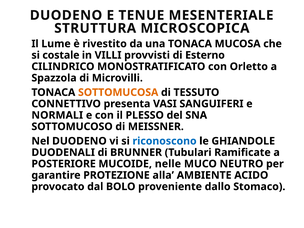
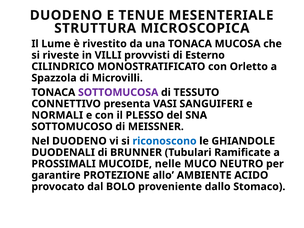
costale: costale -> riveste (61, 55)
SOTTOMUCOSA colour: orange -> purple (118, 92)
POSTERIORE: POSTERIORE -> PROSSIMALI (64, 164)
alla: alla -> allo (163, 175)
